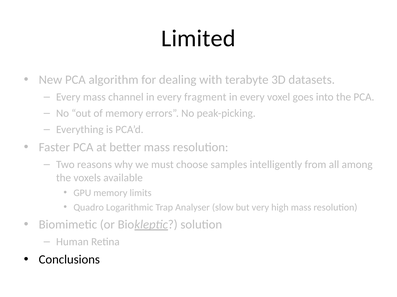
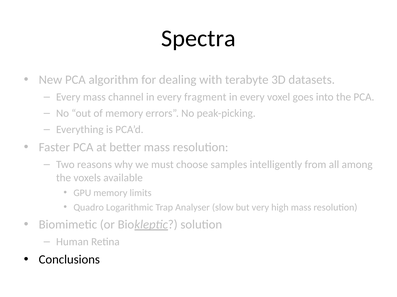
Limited: Limited -> Spectra (198, 38)
